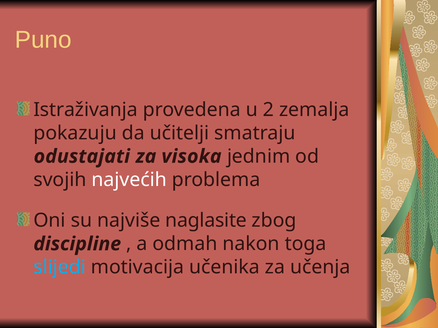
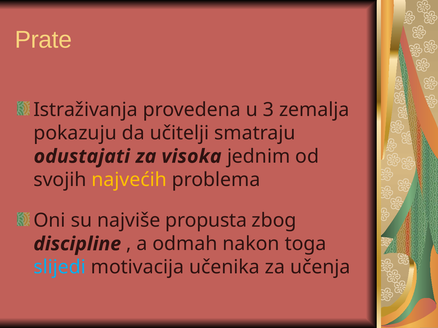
Puno: Puno -> Prate (43, 40)
2: 2 -> 3 (268, 110)
najvećih colour: white -> yellow (129, 180)
naglasite: naglasite -> propusta (206, 221)
